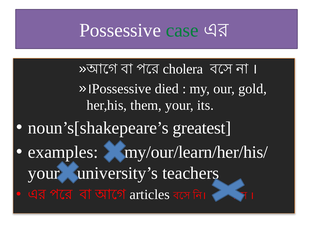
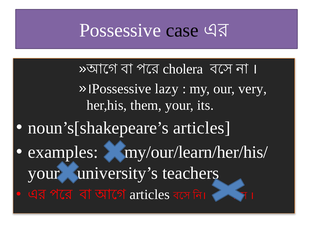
case colour: green -> black (182, 30)
died: died -> lazy (167, 89)
gold: gold -> very (253, 89)
noun’s[shakepeare’s greatest: greatest -> articles (202, 128)
